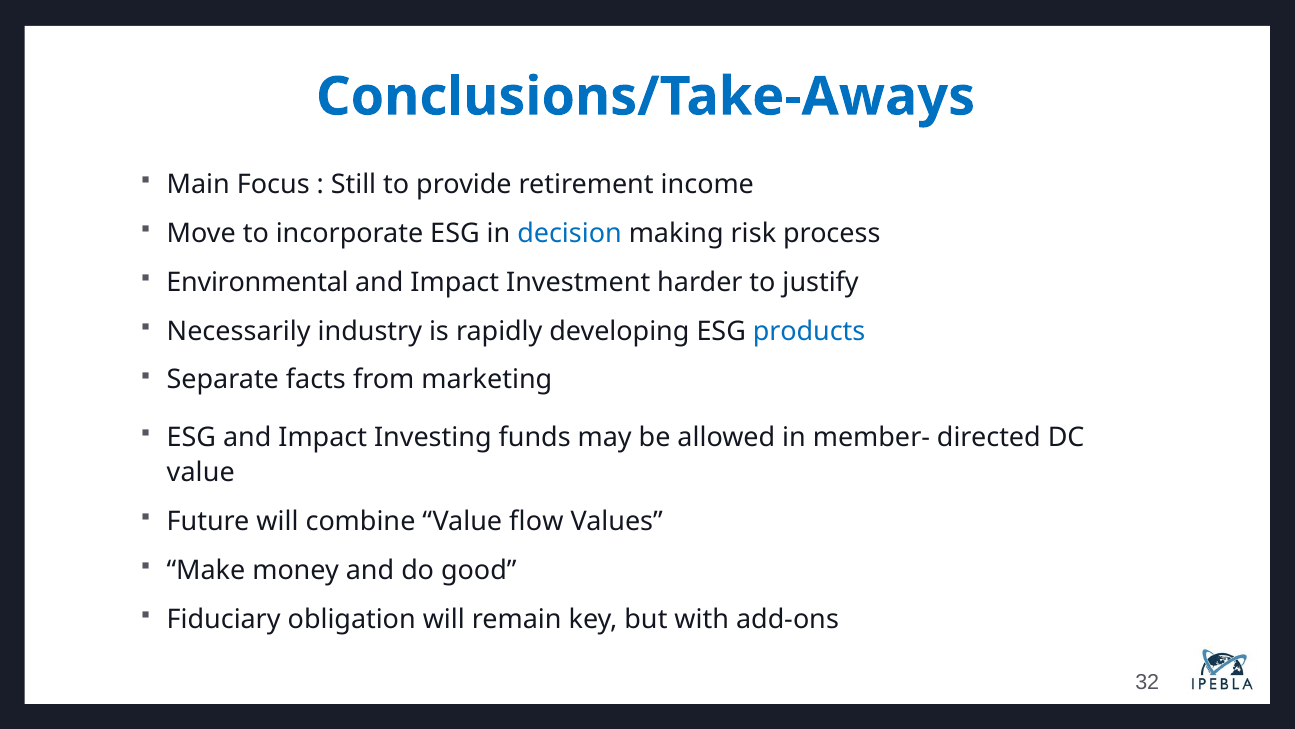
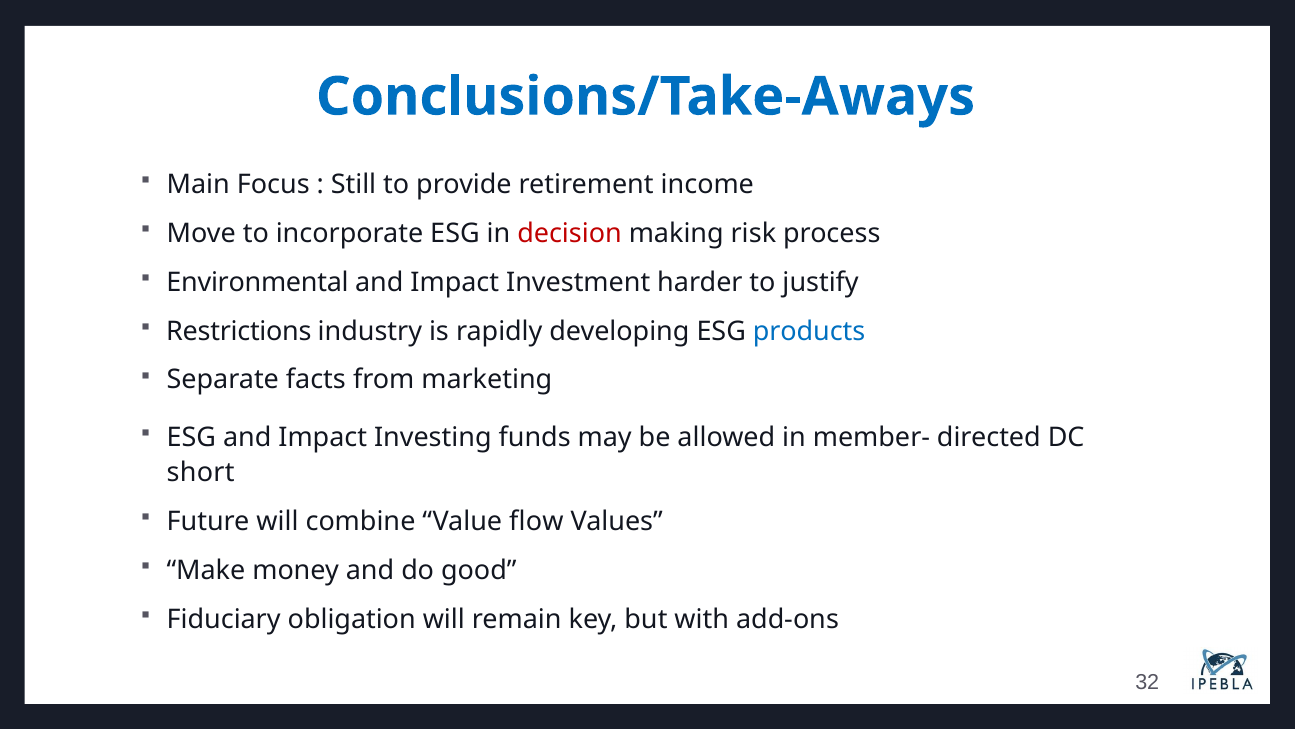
decision colour: blue -> red (570, 233)
Necessarily: Necessarily -> Restrictions (239, 331)
value: value -> short (201, 472)
